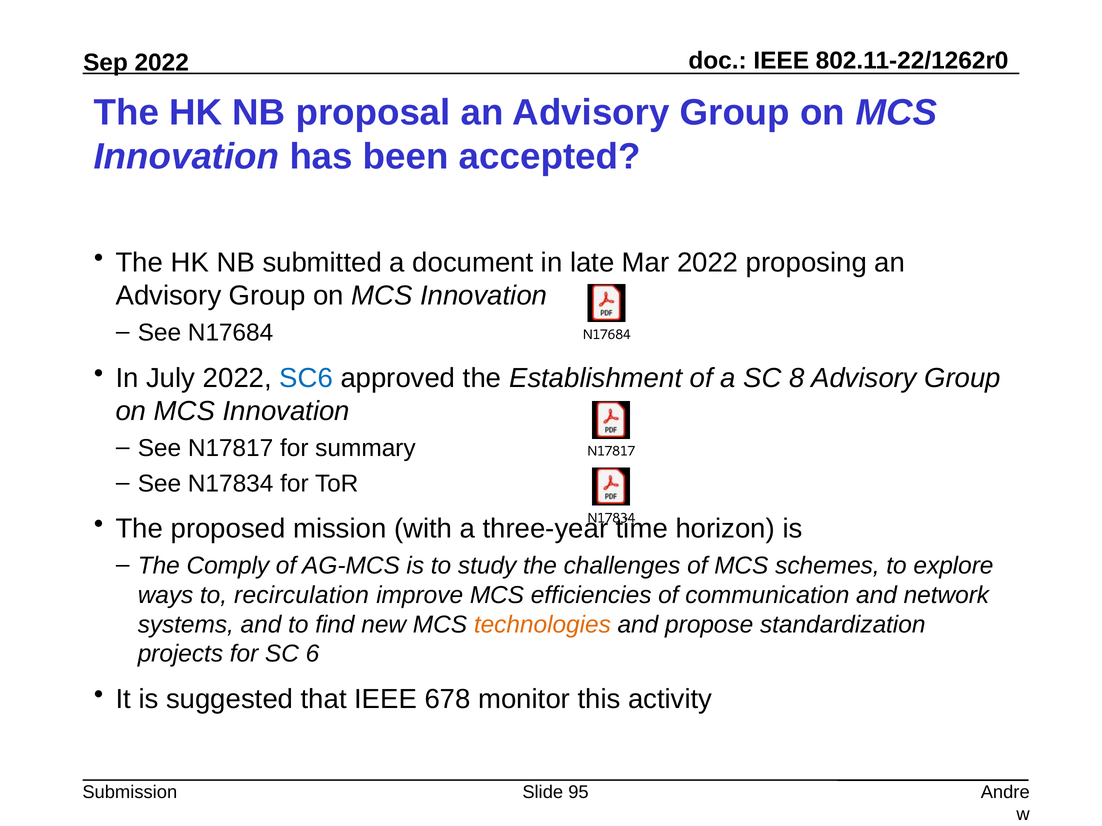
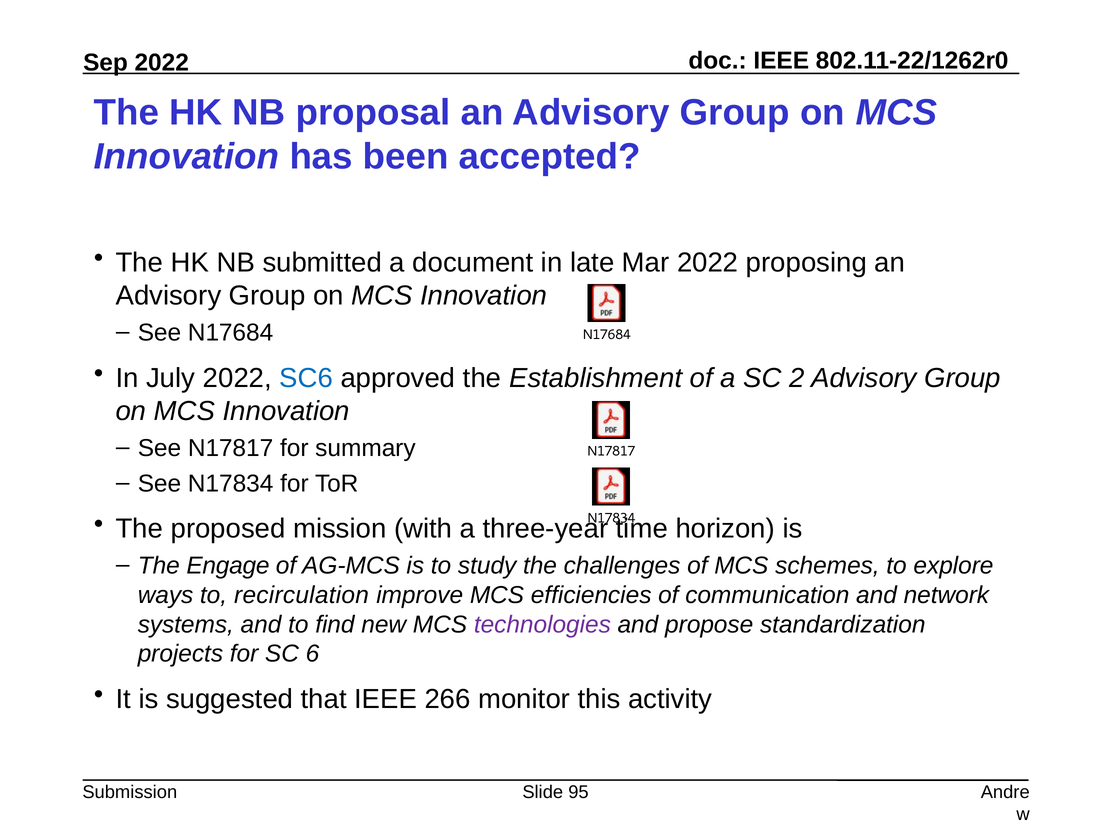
8: 8 -> 2 (797, 378)
Comply: Comply -> Engage (228, 566)
technologies colour: orange -> purple (542, 625)
678: 678 -> 266 (448, 700)
